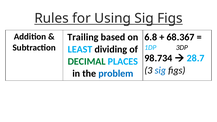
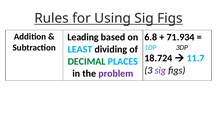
Trailing: Trailing -> Leading (83, 37)
68.367: 68.367 -> 71.934 (181, 37)
98.734: 98.734 -> 18.724 (158, 58)
28.7: 28.7 -> 11.7 (196, 58)
sig colour: blue -> purple (160, 70)
problem colour: blue -> purple (116, 74)
